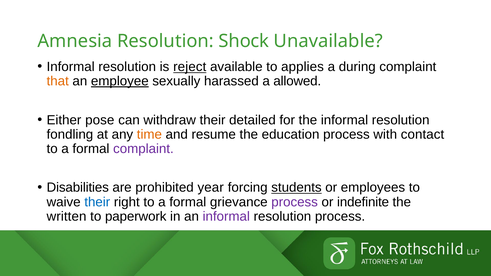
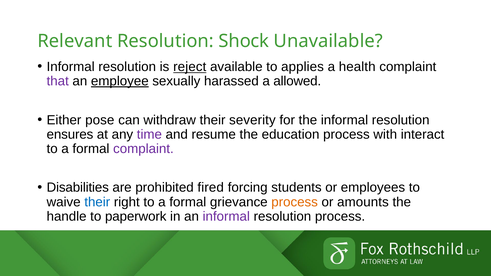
Amnesia: Amnesia -> Relevant (75, 41)
during: during -> health (357, 67)
that colour: orange -> purple (58, 81)
detailed: detailed -> severity (252, 120)
fondling: fondling -> ensures (70, 134)
time colour: orange -> purple (149, 134)
contact: contact -> interact (423, 134)
year: year -> fired (211, 188)
students underline: present -> none (296, 188)
process colour: purple -> orange (295, 202)
indefinite: indefinite -> amounts (363, 202)
written: written -> handle (67, 216)
